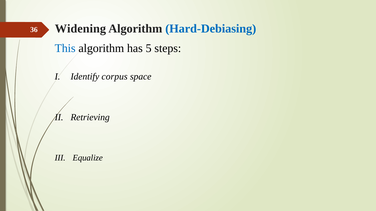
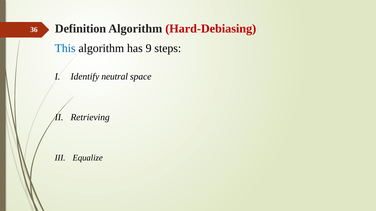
Widening: Widening -> Definition (80, 29)
Hard-Debiasing colour: blue -> red (211, 29)
5: 5 -> 9 (149, 48)
corpus: corpus -> neutral (115, 77)
